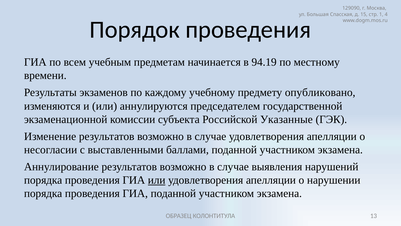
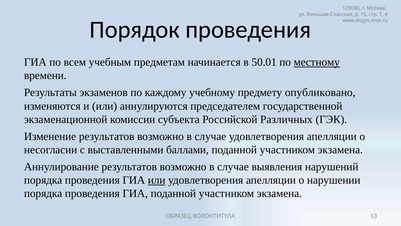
94.19: 94.19 -> 50.01 (264, 62)
местному underline: none -> present (317, 62)
Указанные: Указанные -> Различных (286, 119)
